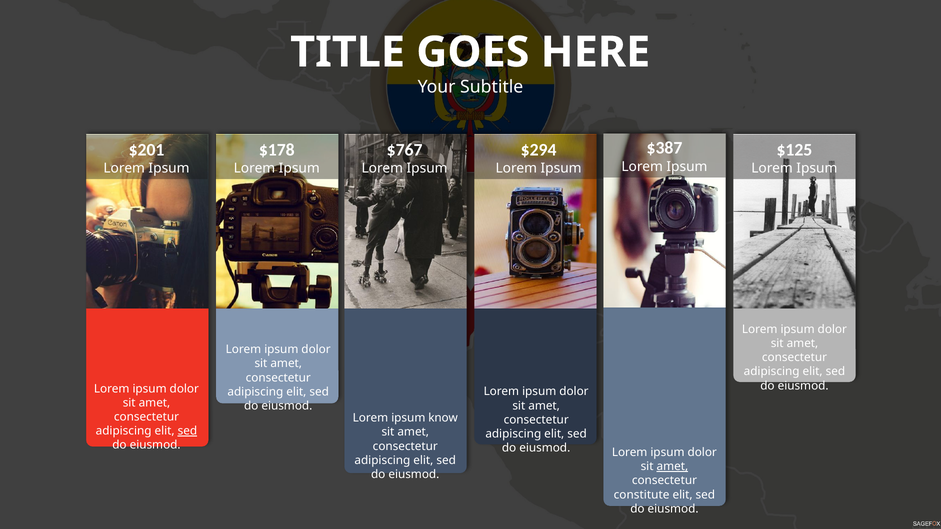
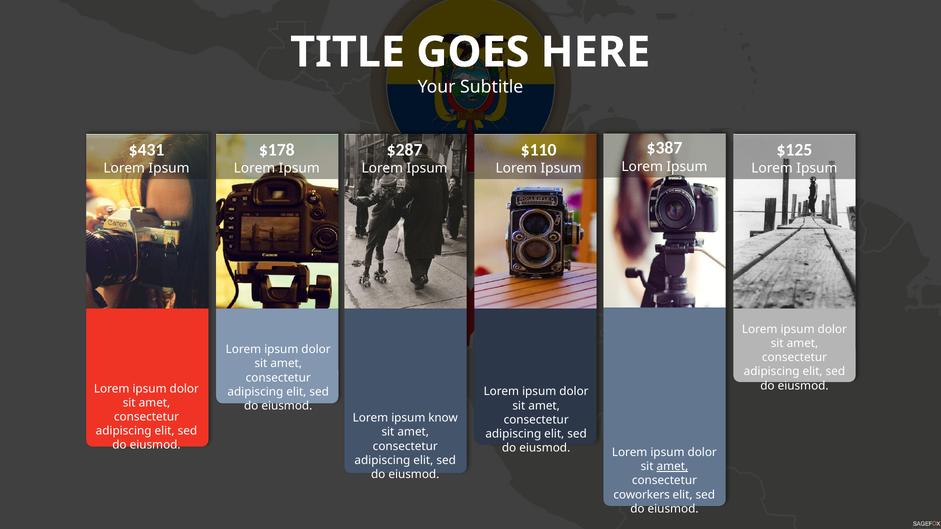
$201: $201 -> $431 (147, 150)
$767: $767 -> $287 (405, 150)
$294: $294 -> $110 (539, 150)
sed underline: present -> none (187, 431)
constitute: constitute -> coworkers (642, 495)
